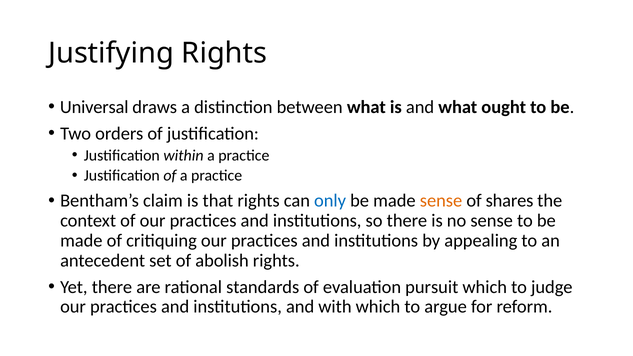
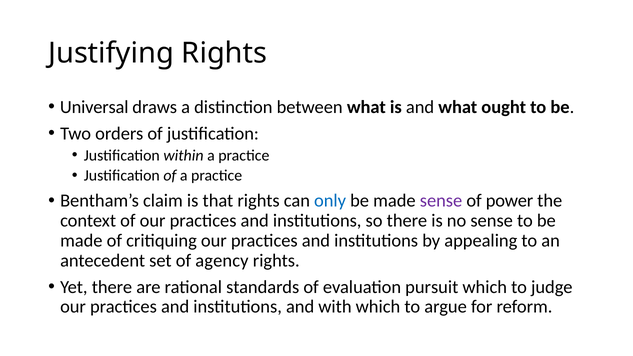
sense colour: orange -> purple (441, 201)
shares: shares -> power (510, 201)
abolish: abolish -> agency (222, 260)
